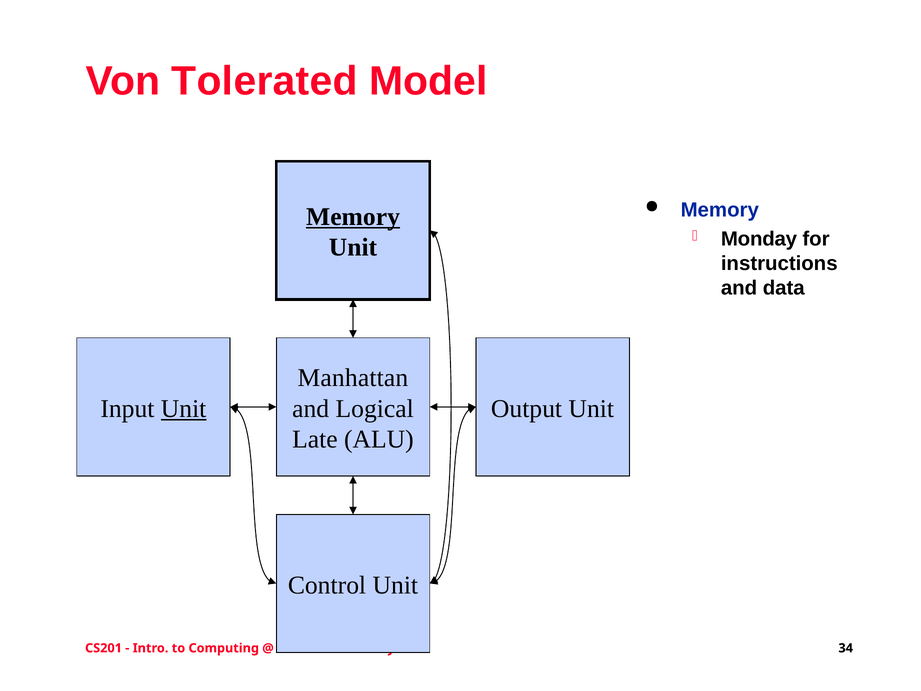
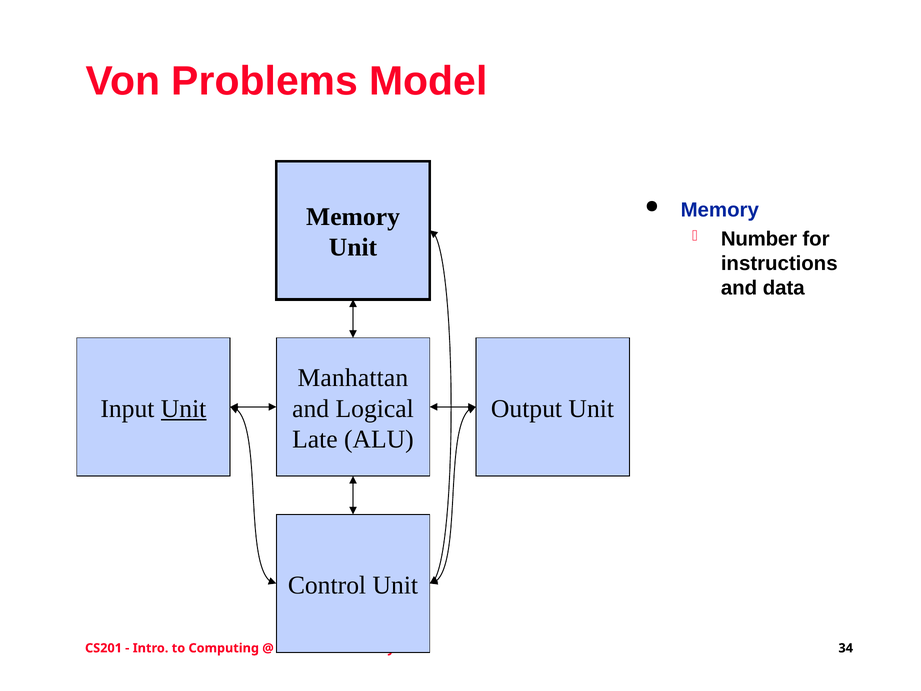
Tolerated: Tolerated -> Problems (265, 81)
Memory underline: present -> none (353, 217)
Monday: Monday -> Number (759, 239)
